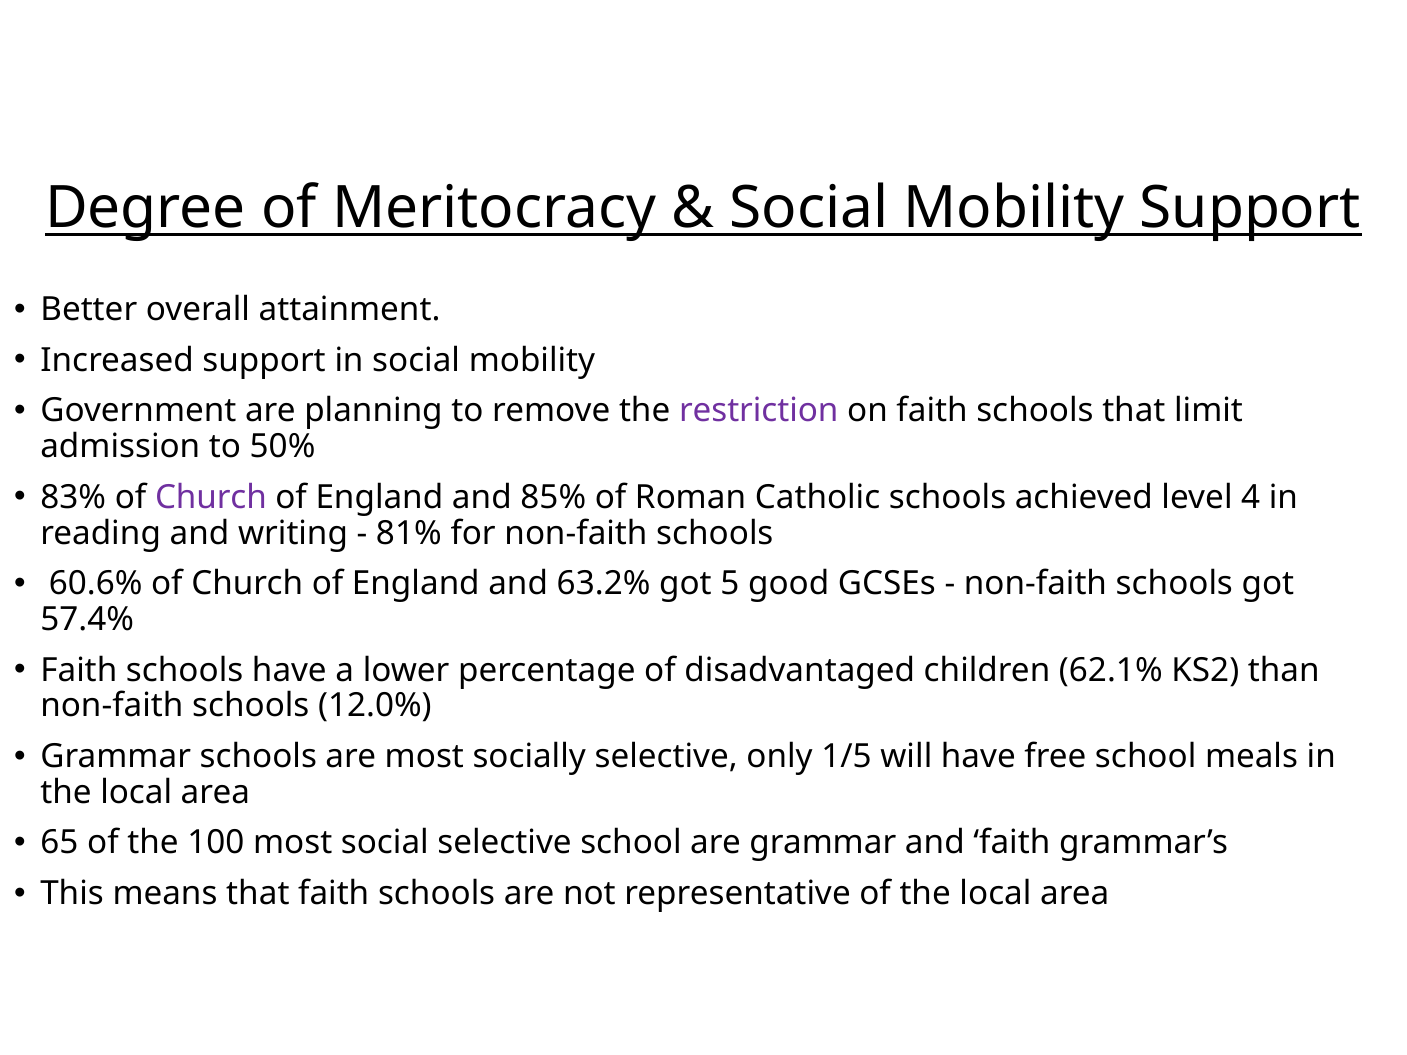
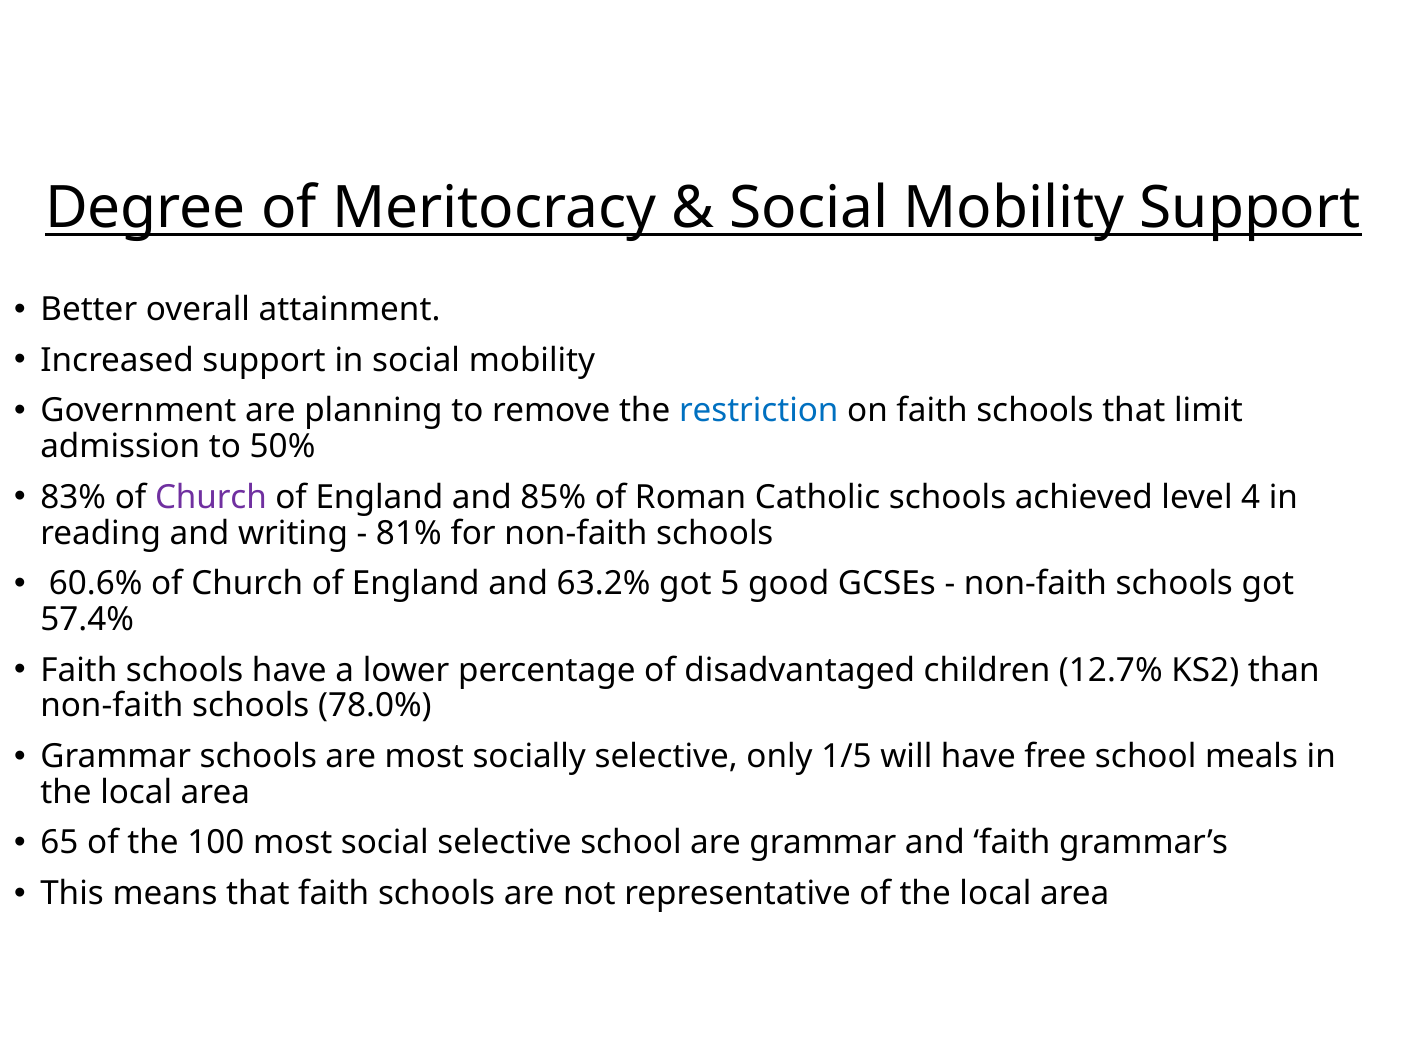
restriction colour: purple -> blue (759, 411)
62.1%: 62.1% -> 12.7% (1111, 670)
12.0%: 12.0% -> 78.0% (375, 706)
